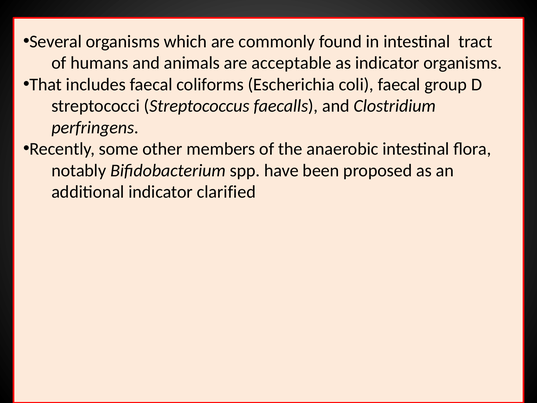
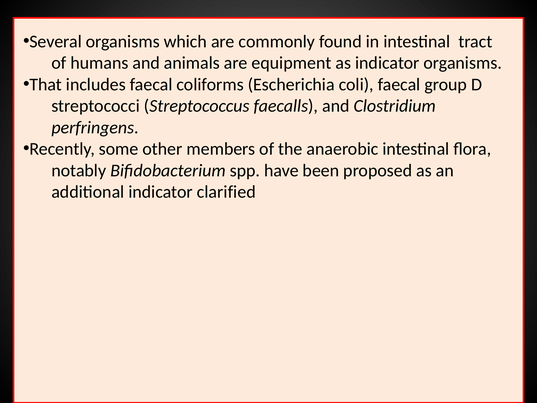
acceptable: acceptable -> equipment (292, 63)
